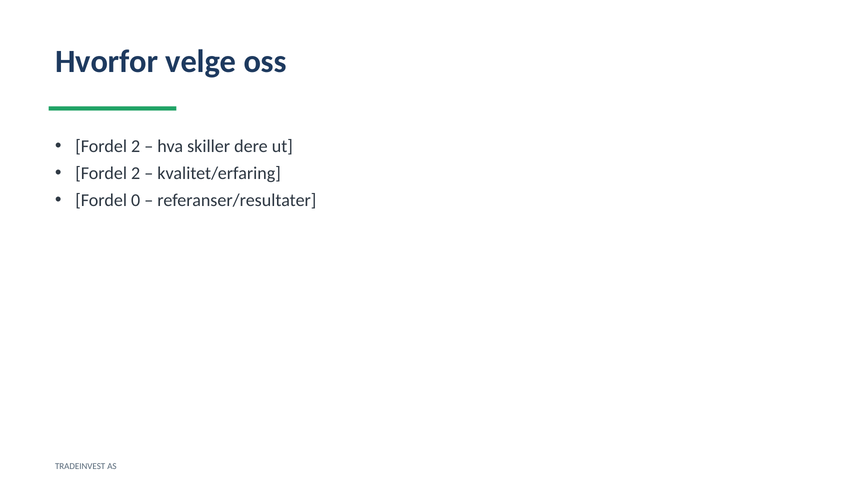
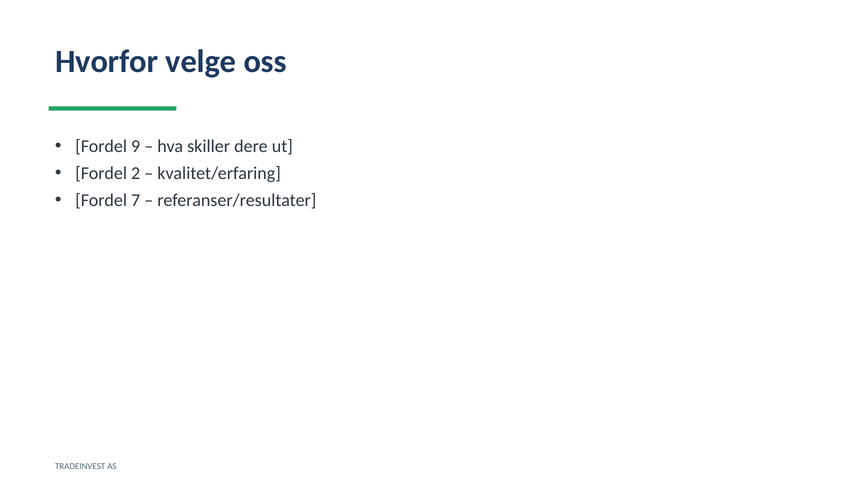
2: 2 -> 9 (136, 147)
0: 0 -> 7 (136, 201)
